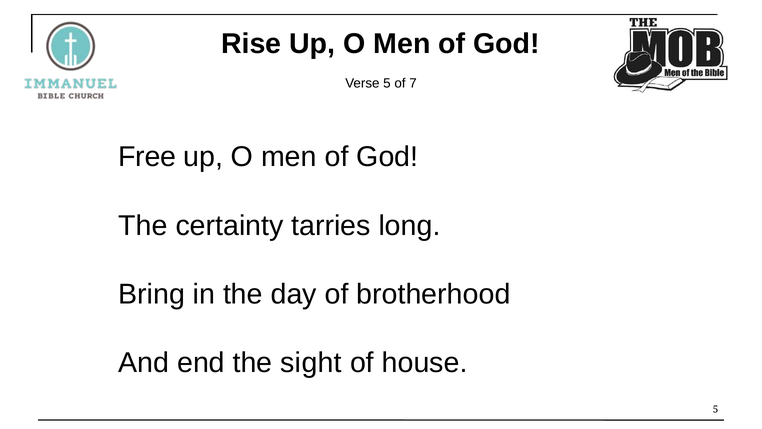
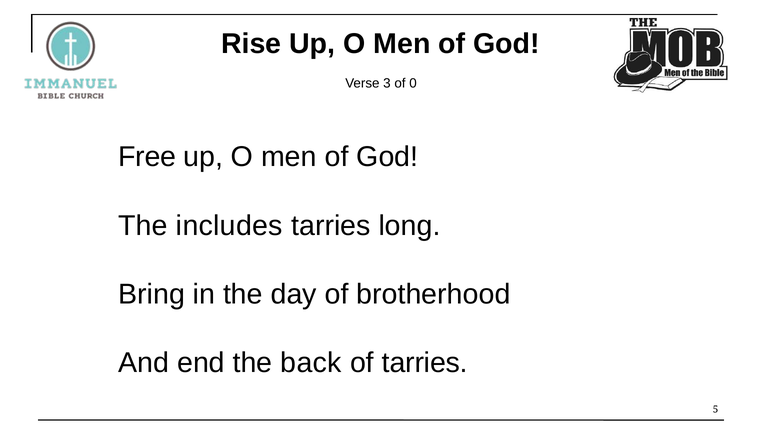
Verse 5: 5 -> 3 (387, 83)
7: 7 -> 0 (413, 83)
certainty: certainty -> includes (229, 225)
sight: sight -> back (311, 363)
of house: house -> tarries (425, 363)
